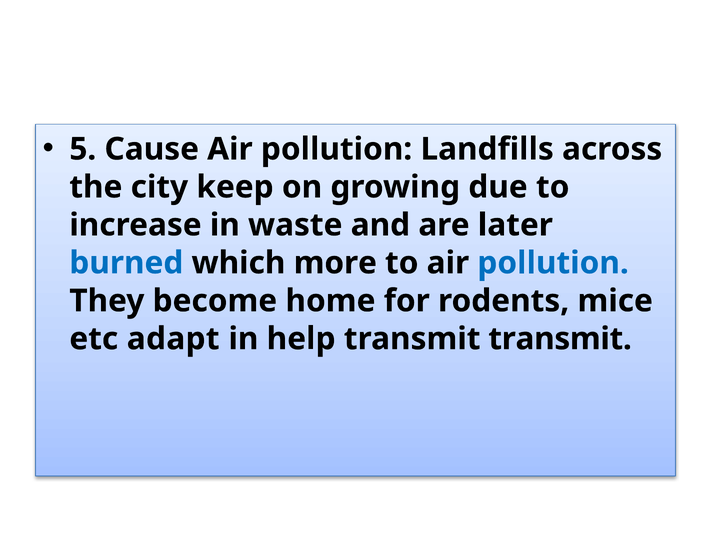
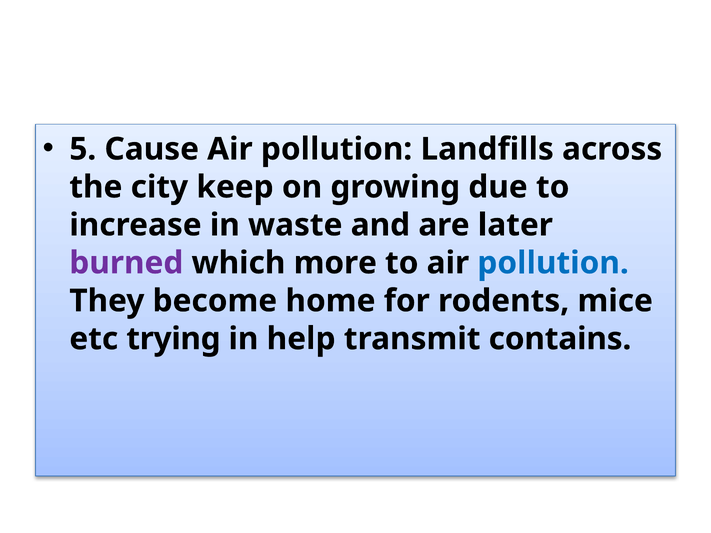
burned colour: blue -> purple (126, 263)
adapt: adapt -> trying (173, 339)
transmit transmit: transmit -> contains (560, 339)
